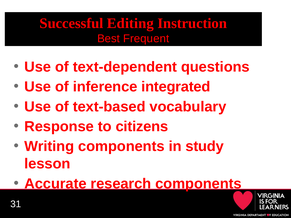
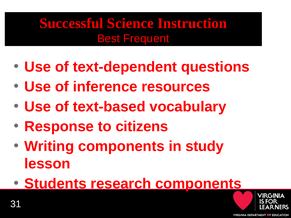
Editing: Editing -> Science (130, 23)
integrated: integrated -> resources (176, 87)
Accurate: Accurate -> Students (55, 184)
